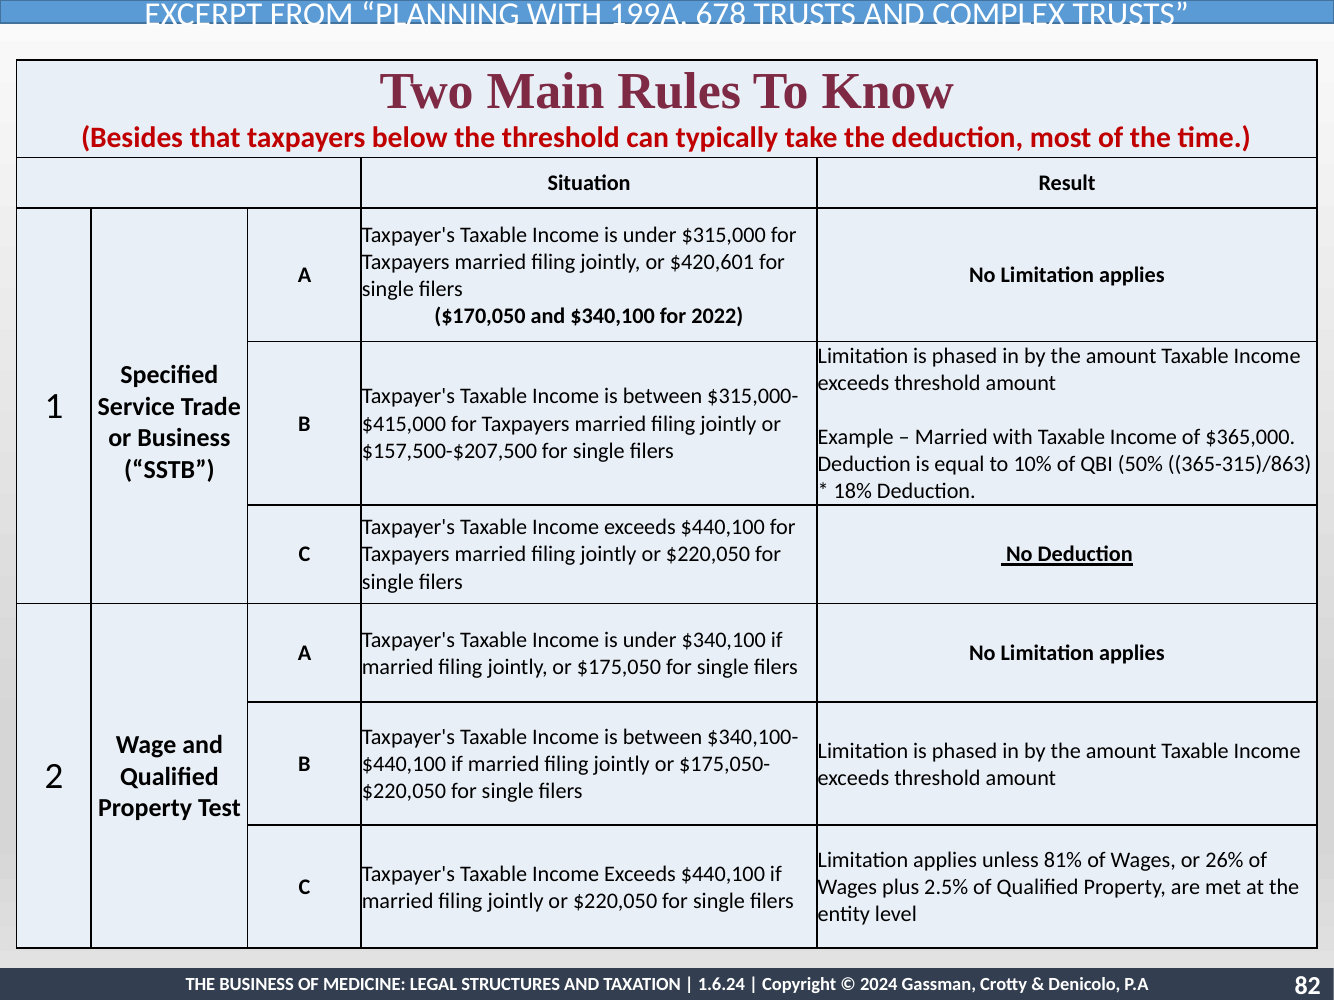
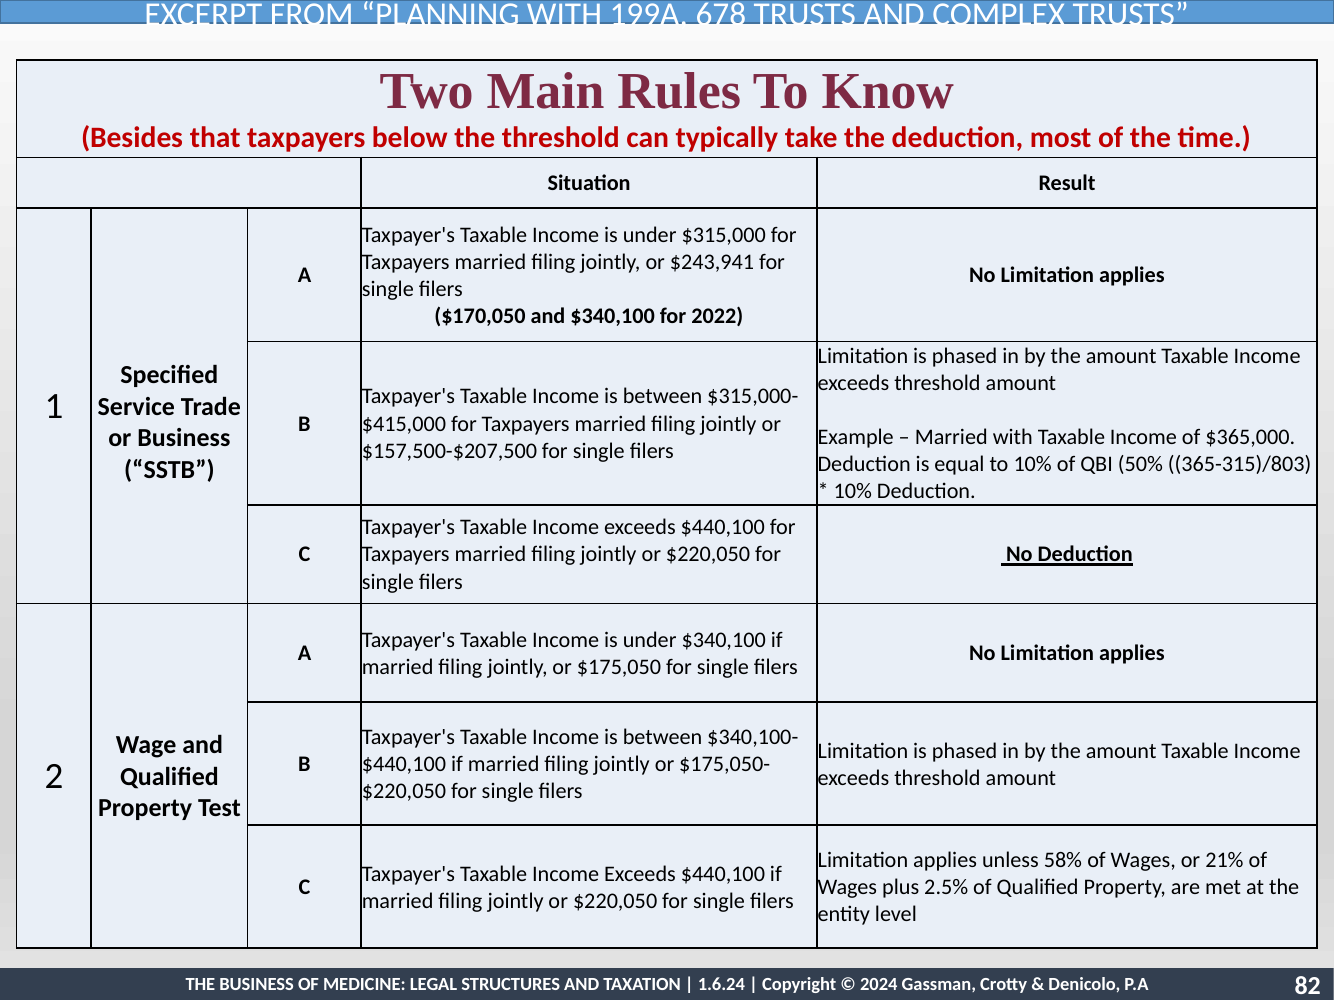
$420,601: $420,601 -> $243,941 (712, 262)
365-315)/863: 365-315)/863 -> 365-315)/803 (1240, 465)
18%: 18% -> 10% (853, 492)
81%: 81% -> 58% (1063, 861)
26%: 26% -> 21% (1224, 861)
